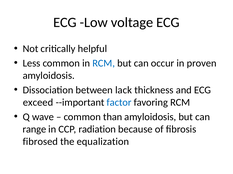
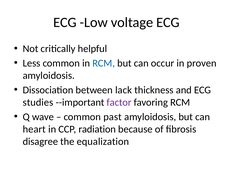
exceed: exceed -> studies (38, 103)
factor colour: blue -> purple (119, 103)
than: than -> past (113, 117)
range: range -> heart (34, 130)
fibrosed: fibrosed -> disagree (40, 142)
